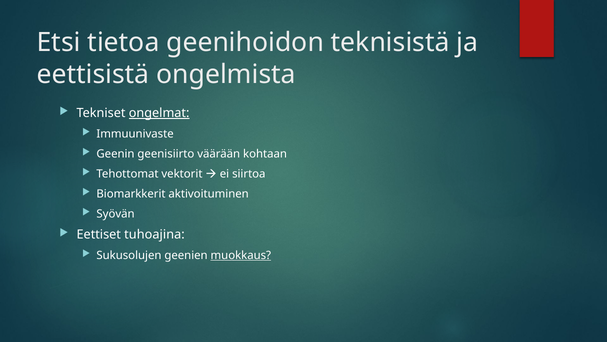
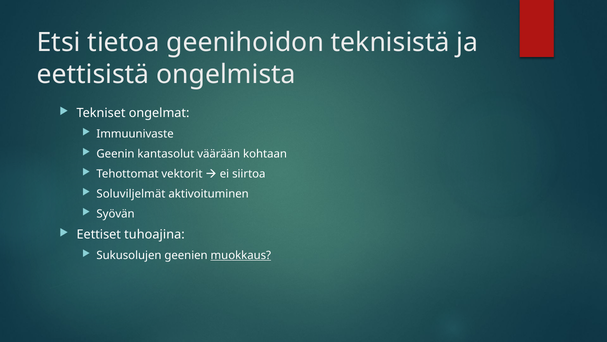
ongelmat underline: present -> none (159, 113)
geenisiirto: geenisiirto -> kantasolut (166, 154)
Biomarkkerit: Biomarkkerit -> Soluviljelmät (131, 194)
